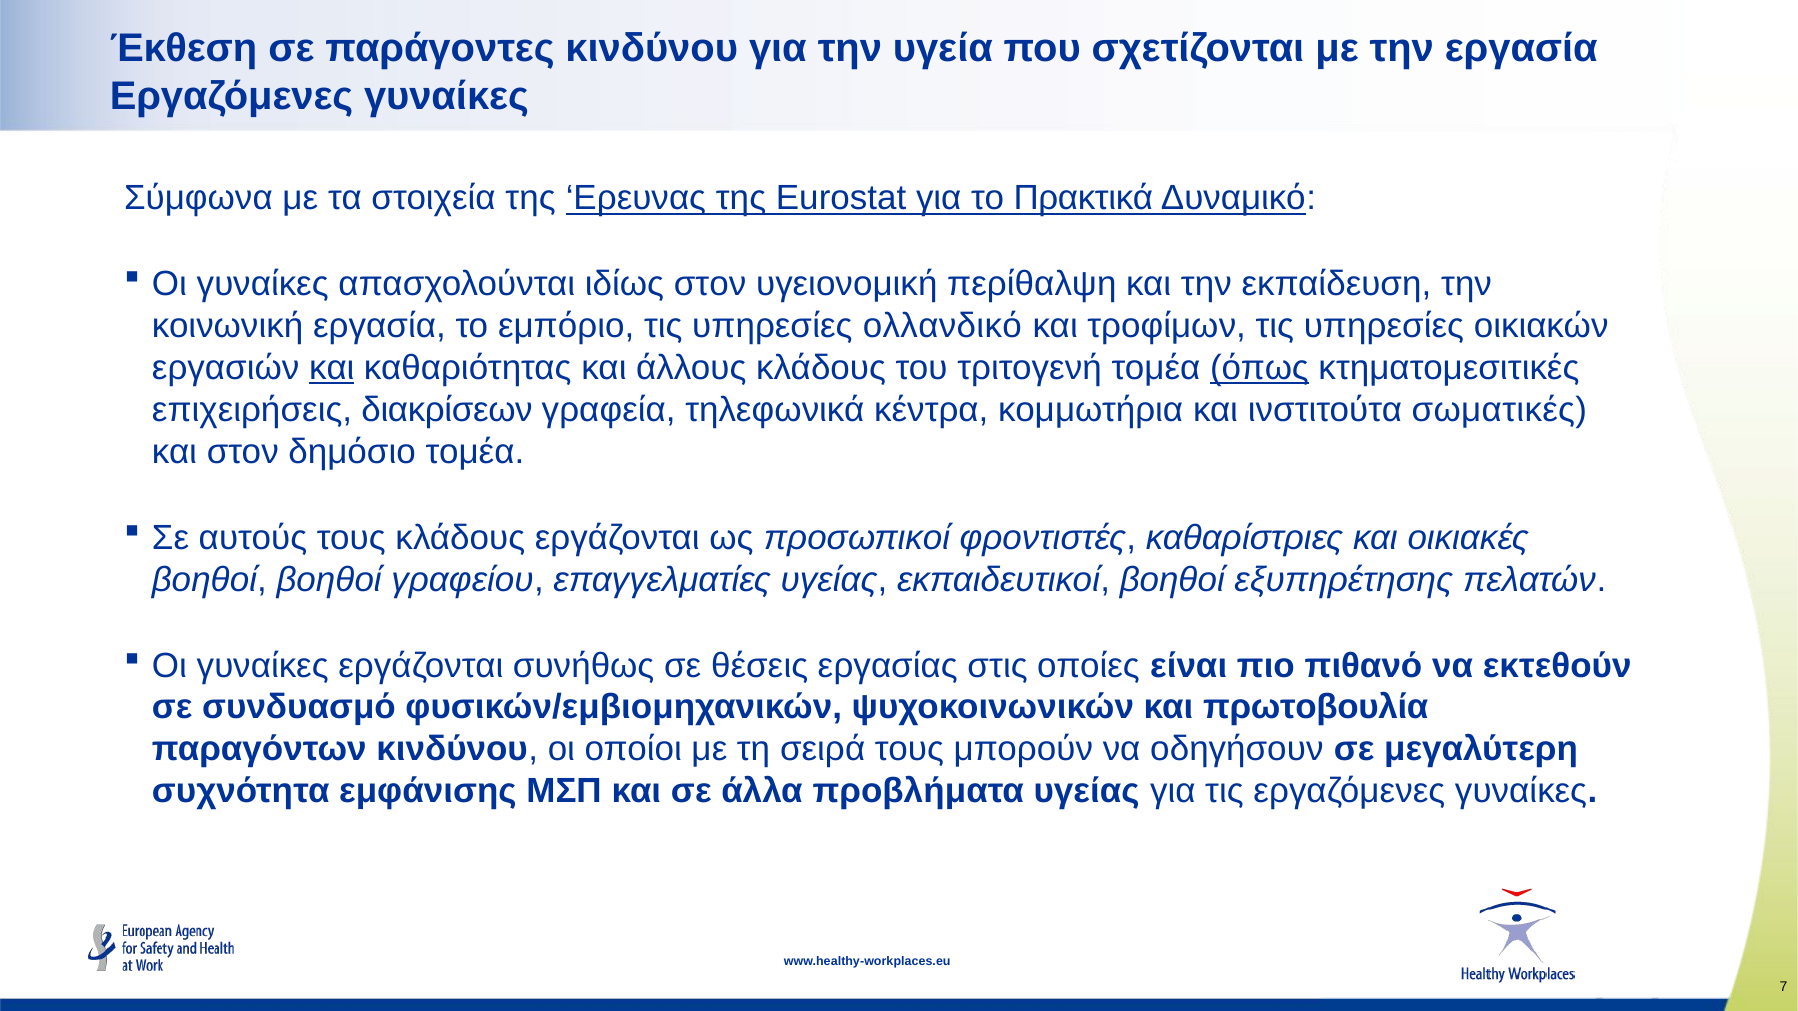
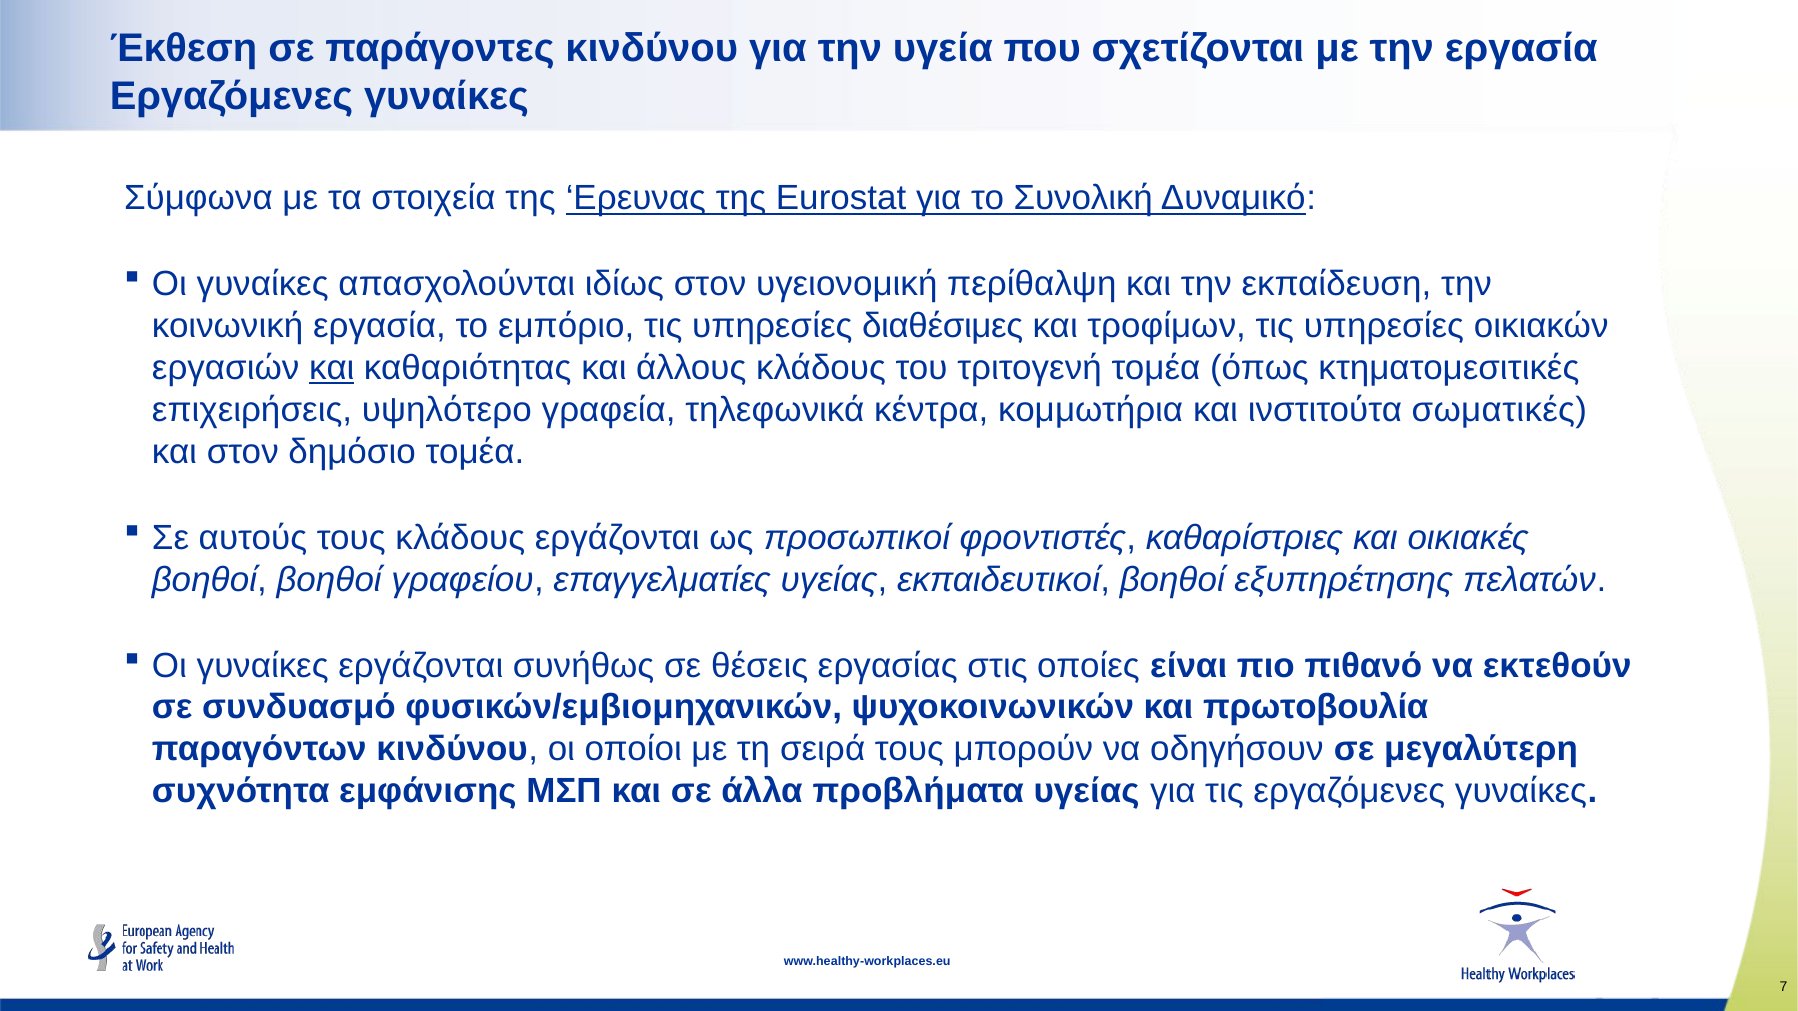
Πρακτικά: Πρακτικά -> Συνολική (1083, 198)
ολλανδικό: ολλανδικό -> διαθέσιμες (943, 326)
όπως underline: present -> none (1259, 368)
διακρίσεων: διακρίσεων -> υψηλότερο (447, 410)
